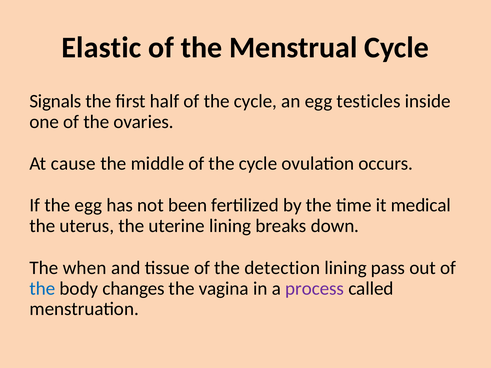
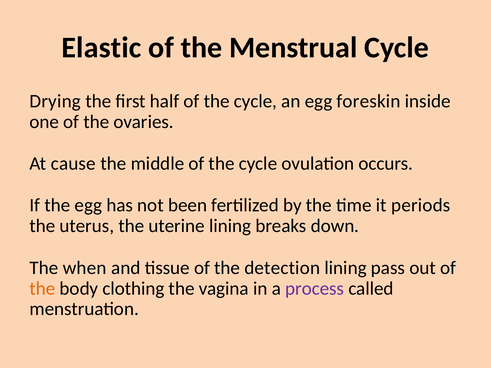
Signals: Signals -> Drying (55, 101)
testicles: testicles -> foreskin (369, 101)
medical: medical -> periods (421, 206)
the colour: blue -> orange (42, 289)
changes: changes -> clothing (134, 289)
